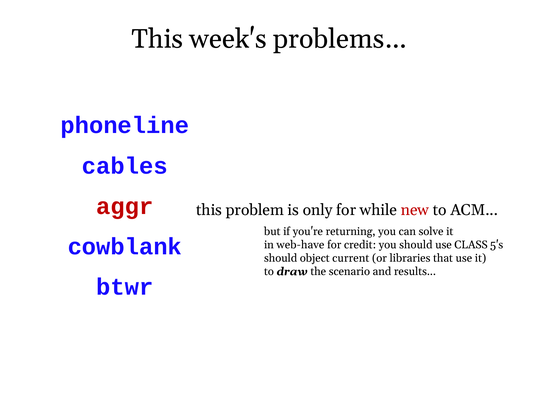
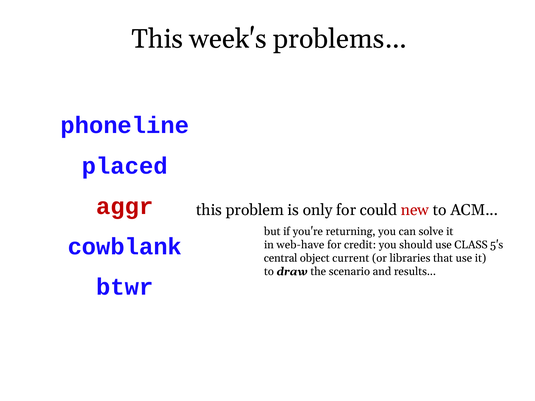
cables: cables -> placed (125, 166)
while: while -> could (379, 210)
should: should -> central (281, 258)
